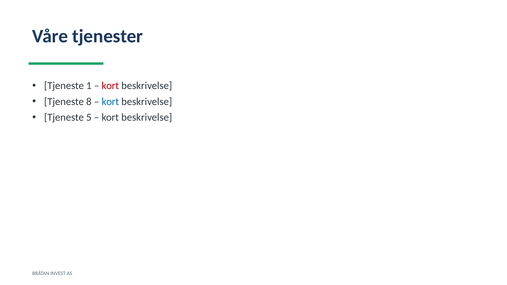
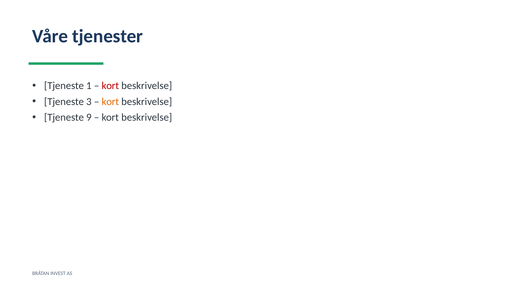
8: 8 -> 3 (89, 102)
kort colour: blue -> orange (110, 102)
5: 5 -> 9 (89, 118)
